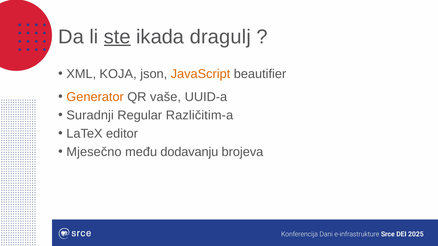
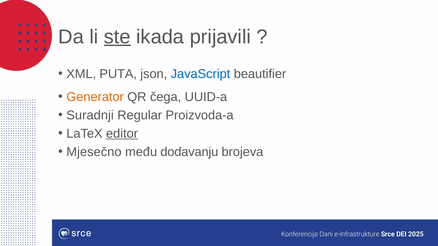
dragulj: dragulj -> prijavili (220, 37)
KOJA: KOJA -> PUTA (118, 74)
JavaScript colour: orange -> blue (200, 74)
vaše: vaše -> čega (166, 97)
Različitim-a: Različitim-a -> Proizvoda-a (200, 115)
editor underline: none -> present (122, 134)
